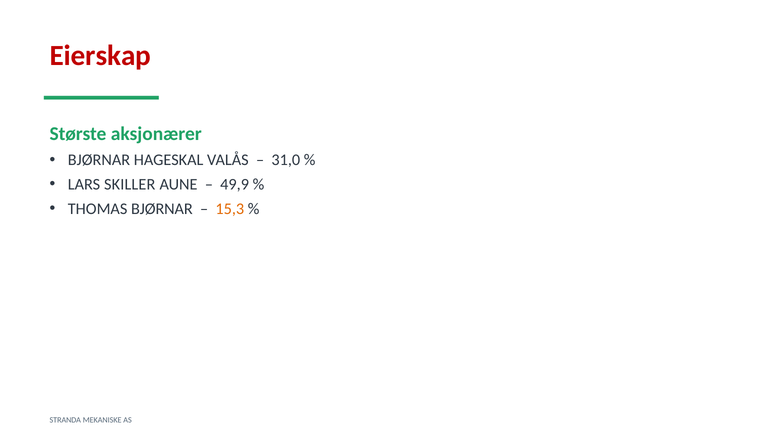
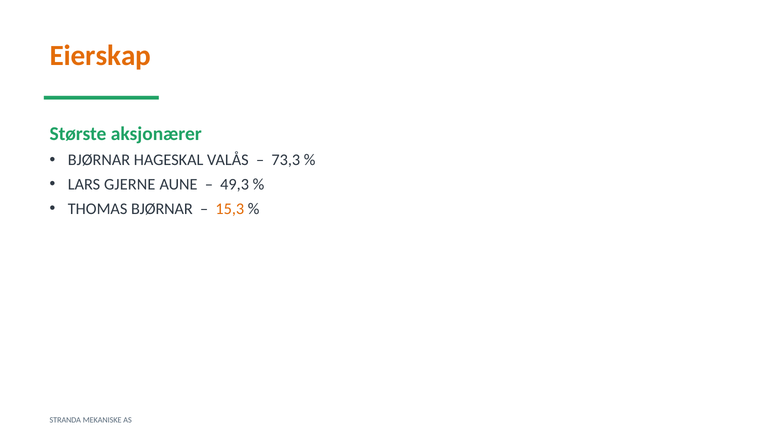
Eierskap colour: red -> orange (100, 56)
31,0: 31,0 -> 73,3 (286, 160)
SKILLER: SKILLER -> GJERNE (130, 185)
49,9: 49,9 -> 49,3 (235, 185)
